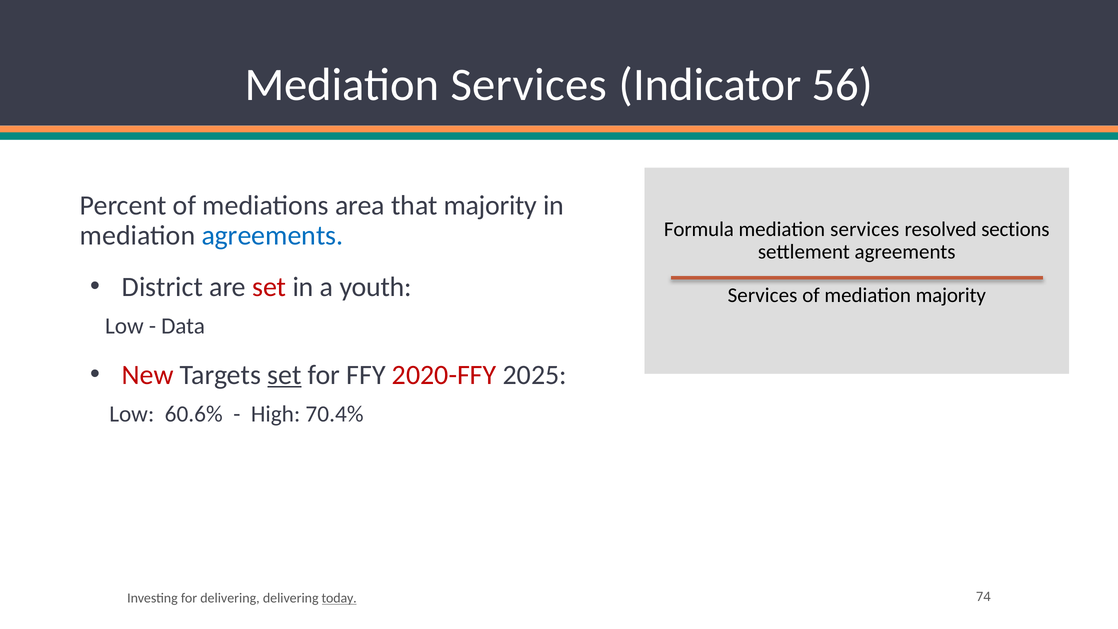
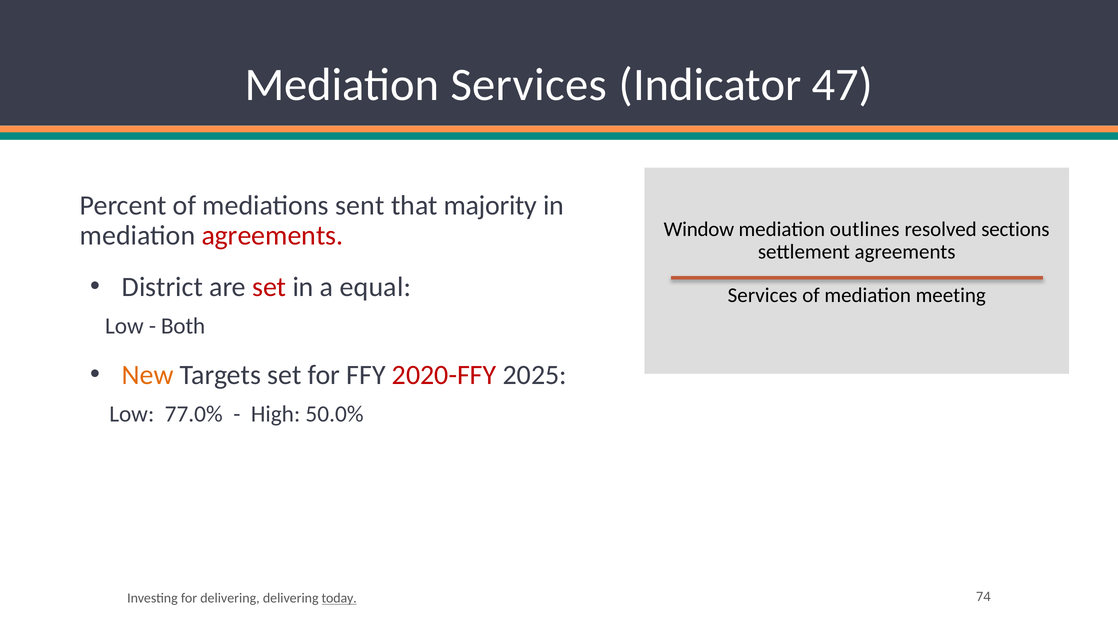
56: 56 -> 47 (842, 85)
area: area -> sent (360, 205)
Formula: Formula -> Window (699, 229)
services: services -> outlines (865, 229)
agreements colour: blue -> red (272, 236)
youth: youth -> equal (375, 287)
mediation majority: majority -> meeting (951, 295)
Data: Data -> Both (183, 326)
New colour: red -> orange (148, 375)
set underline: present -> none (284, 375)
60.6%: 60.6% -> 77.0% (194, 414)
70.4%: 70.4% -> 50.0% (335, 414)
